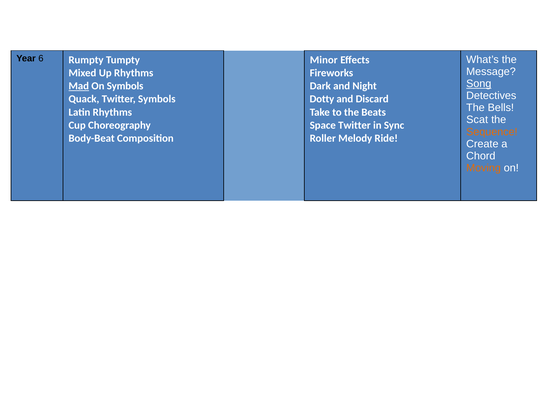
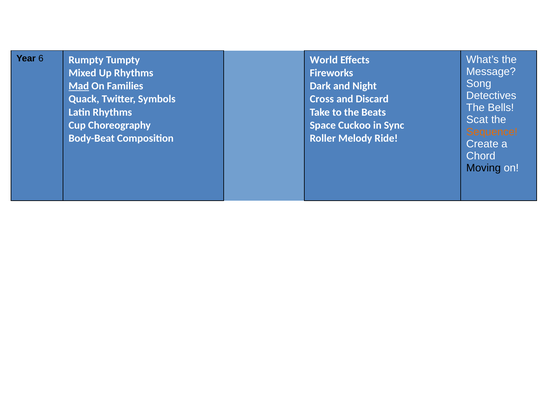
Minor: Minor -> World (324, 60)
Song underline: present -> none (479, 84)
On Symbols: Symbols -> Families (125, 86)
Dotty: Dotty -> Cross (322, 99)
Space Twitter: Twitter -> Cuckoo (354, 125)
Moving colour: orange -> black (484, 168)
